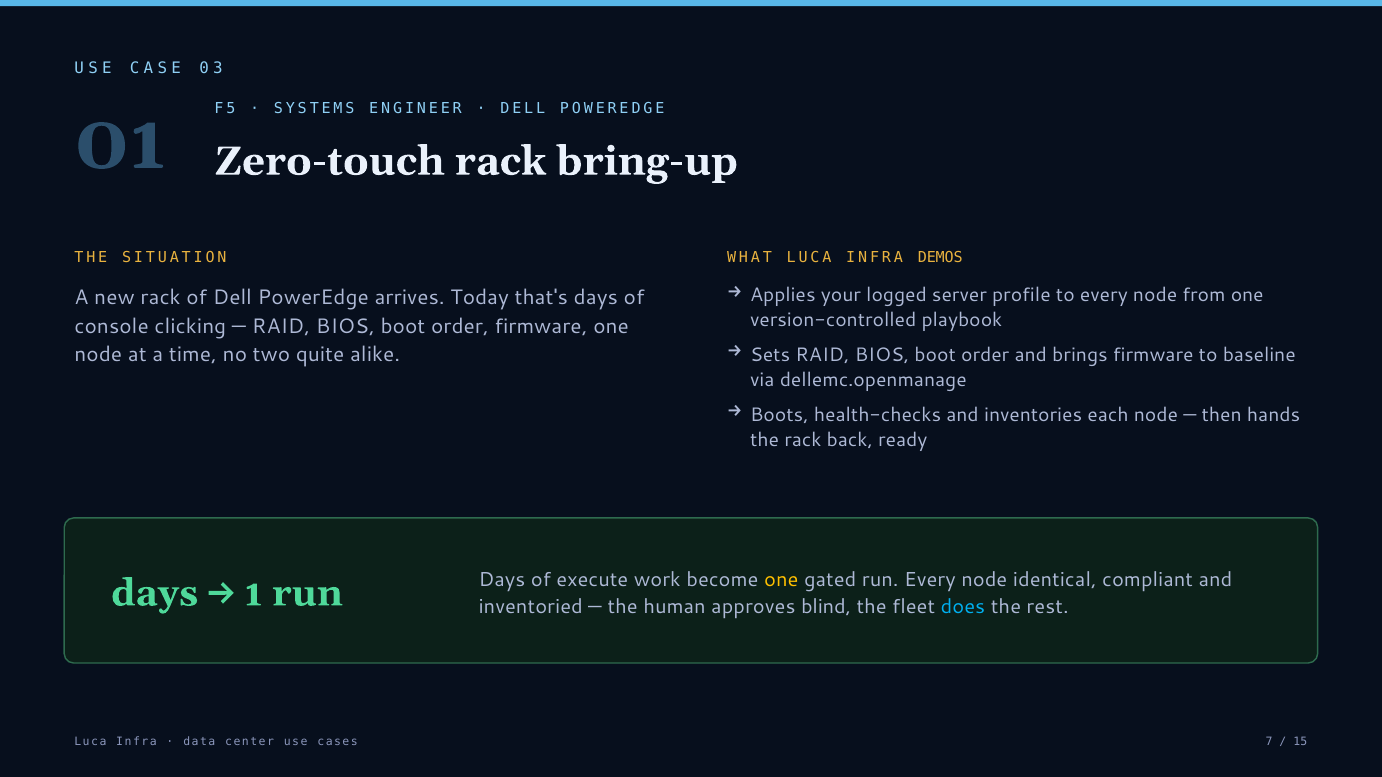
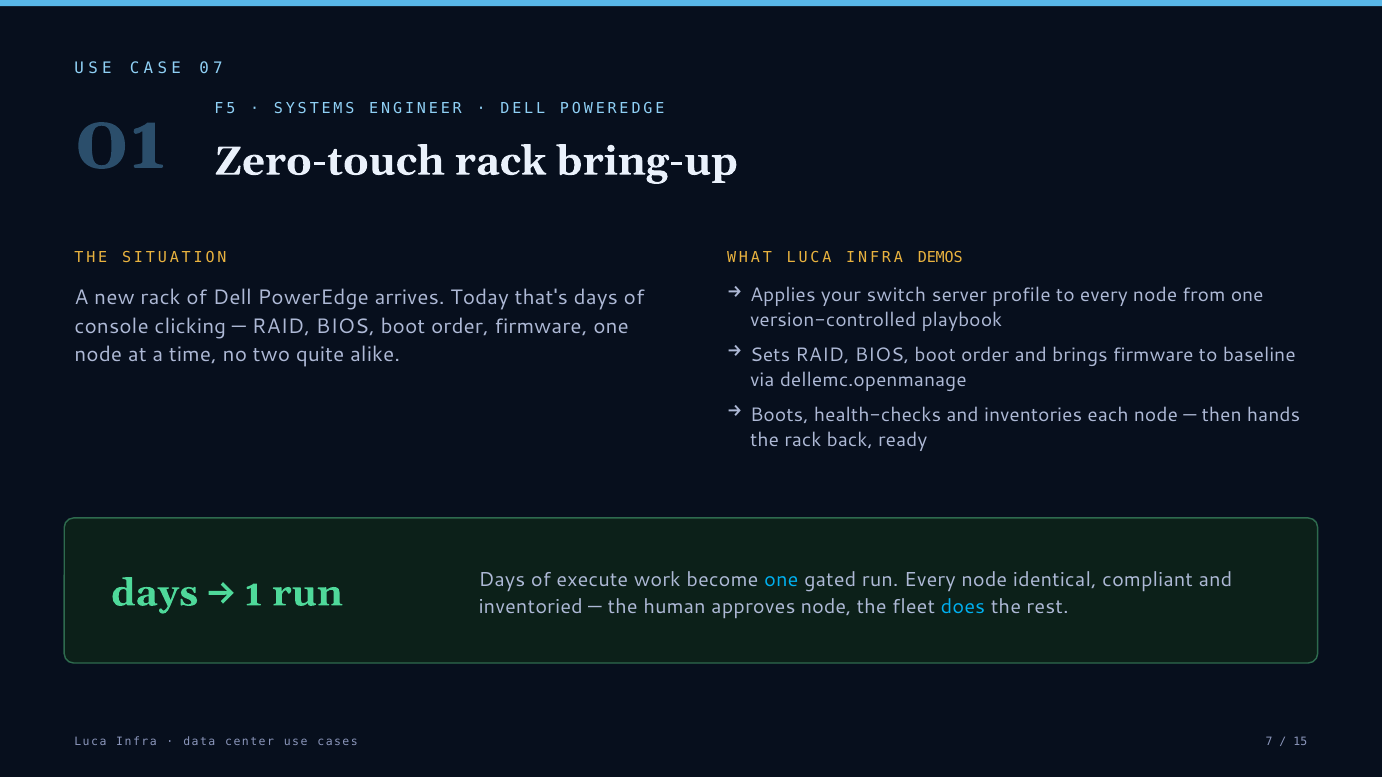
3: 3 -> 7 (218, 68)
logged: logged -> switch (896, 295)
one colour: yellow -> light blue (781, 580)
approves blind: blind -> node (826, 607)
